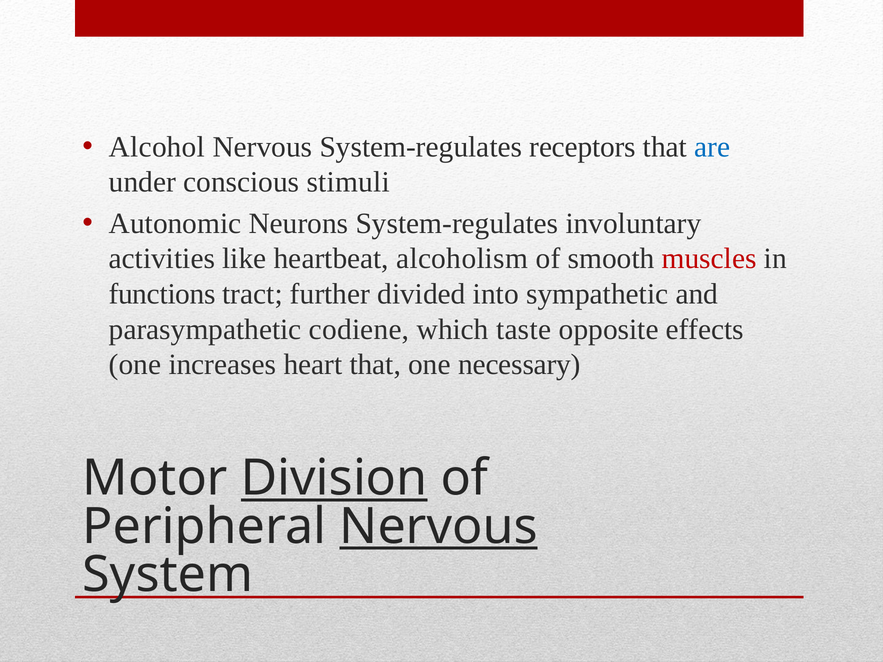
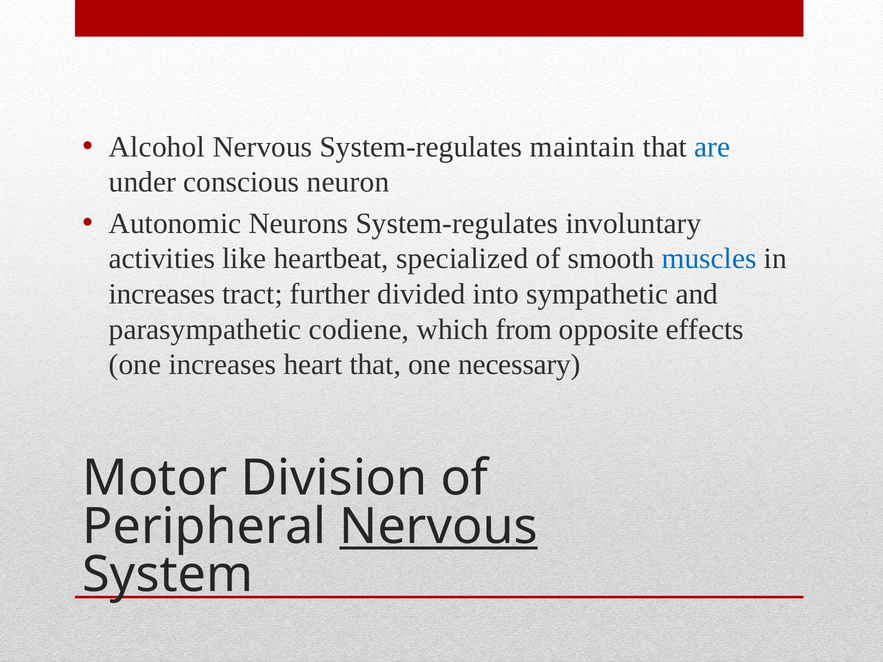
receptors: receptors -> maintain (582, 147)
stimuli: stimuli -> neuron (348, 182)
alcoholism: alcoholism -> specialized (462, 259)
muscles colour: red -> blue (709, 259)
functions: functions -> increases (162, 294)
taste: taste -> from (524, 329)
Division underline: present -> none (334, 478)
